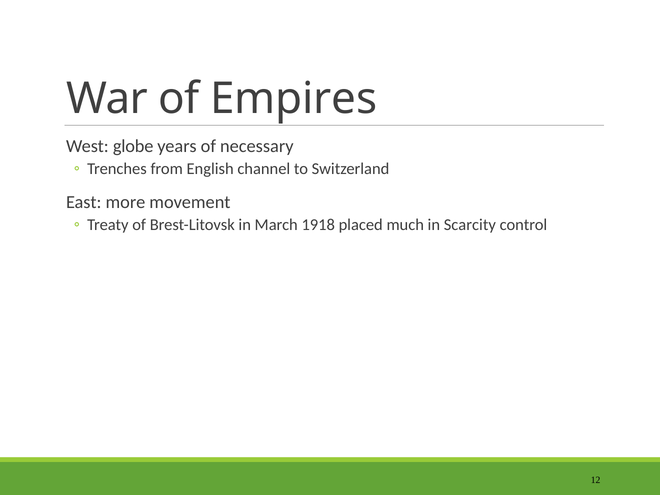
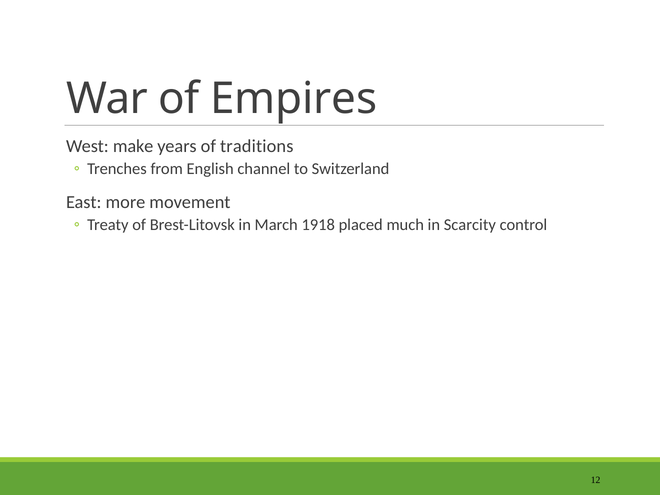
globe: globe -> make (133, 146)
necessary: necessary -> traditions (257, 146)
